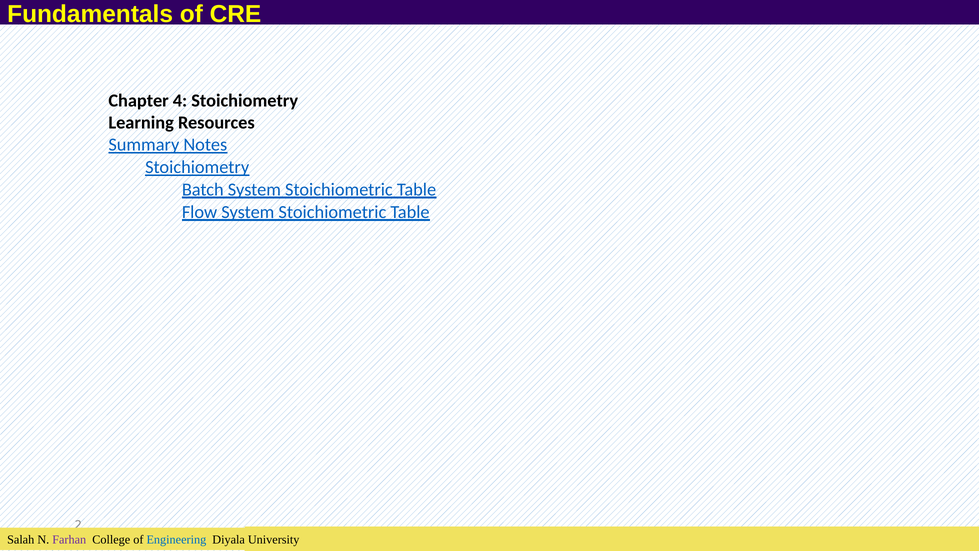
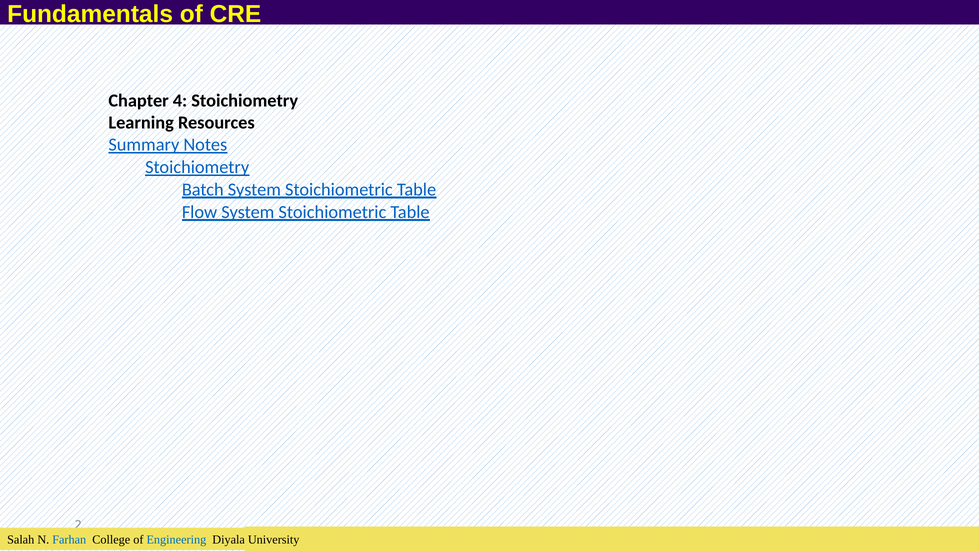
Farhan colour: purple -> blue (69, 539)
